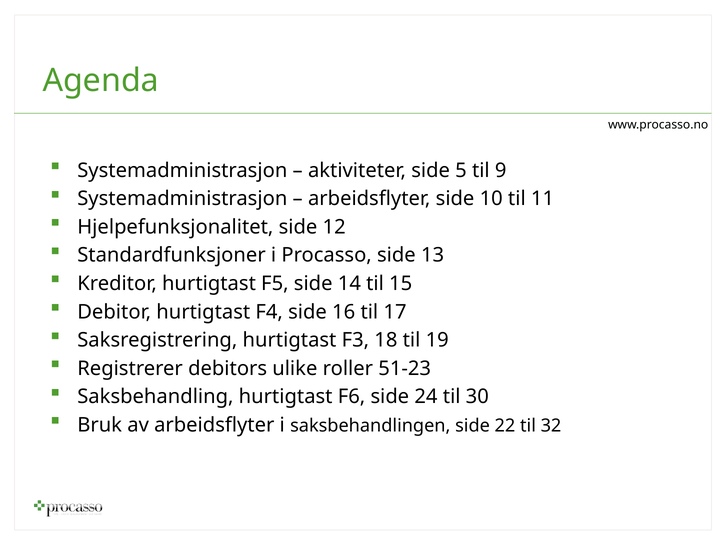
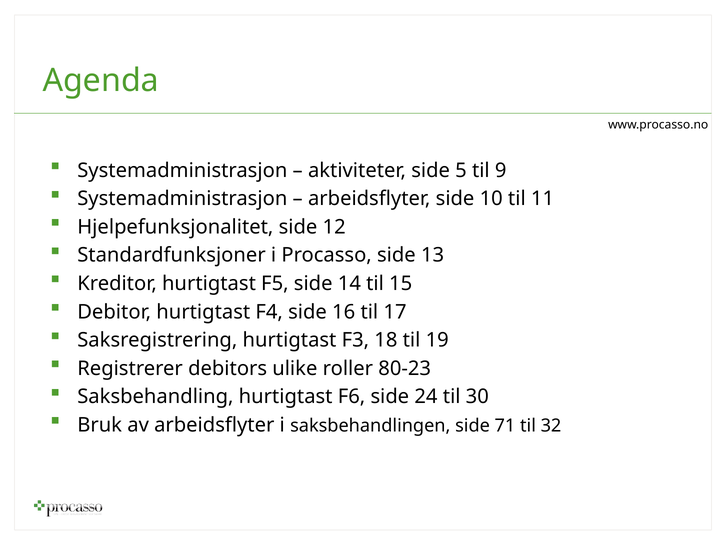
51-23: 51-23 -> 80-23 (405, 368)
22: 22 -> 71 (505, 425)
